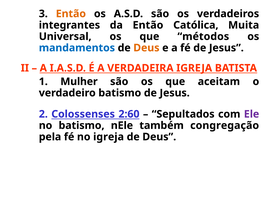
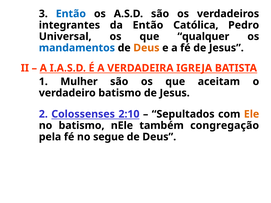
Então colour: orange -> blue (71, 14)
Muita: Muita -> Pedro (244, 25)
métodos: métodos -> qualquer (203, 37)
2:60: 2:60 -> 2:10 (129, 114)
Ele colour: purple -> orange (252, 114)
no igreja: igreja -> segue (109, 137)
